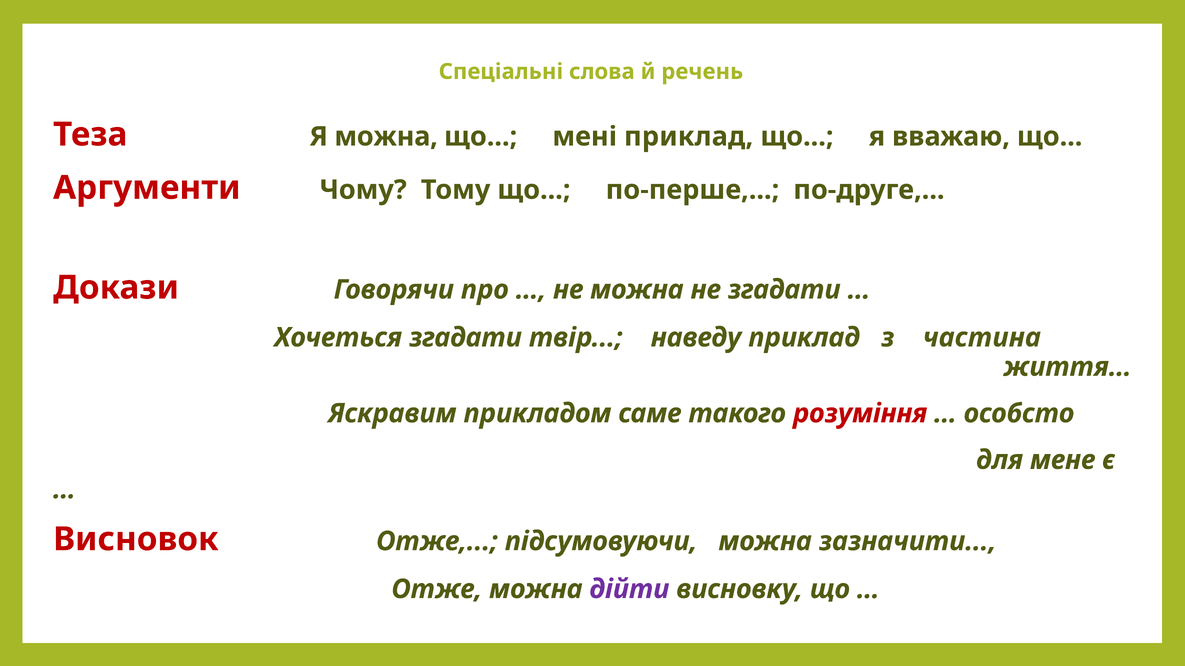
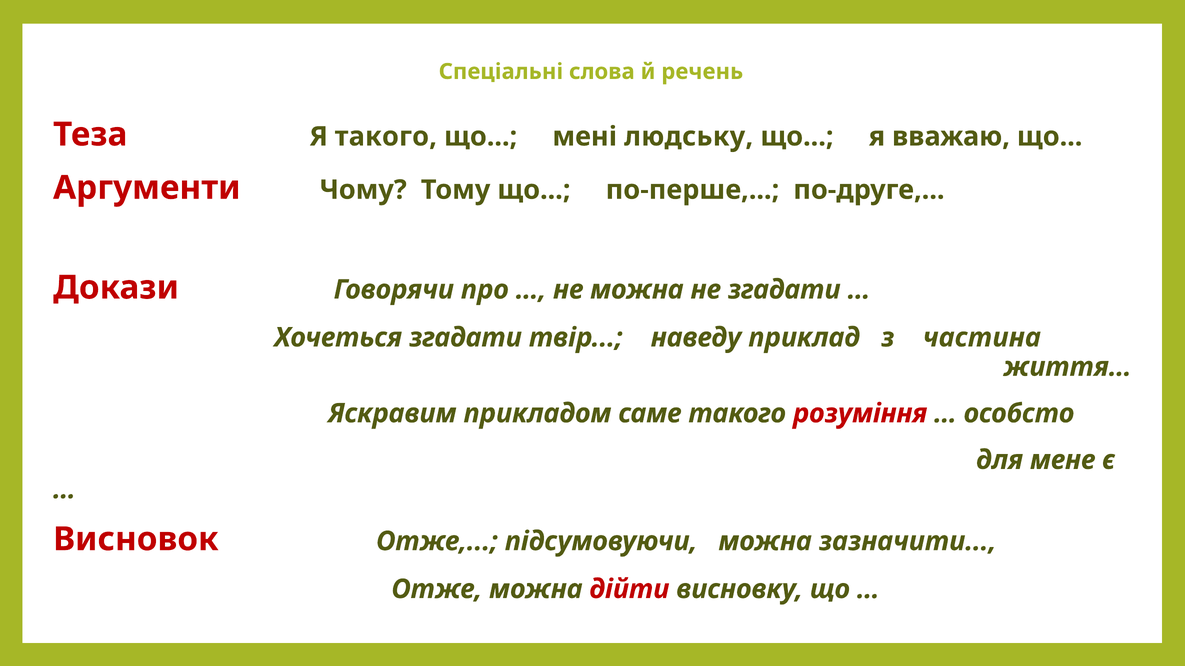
Я можна: можна -> такого (386, 137)
мені приклад: приклад -> людську (689, 137)
дійти colour: purple -> red (629, 590)
